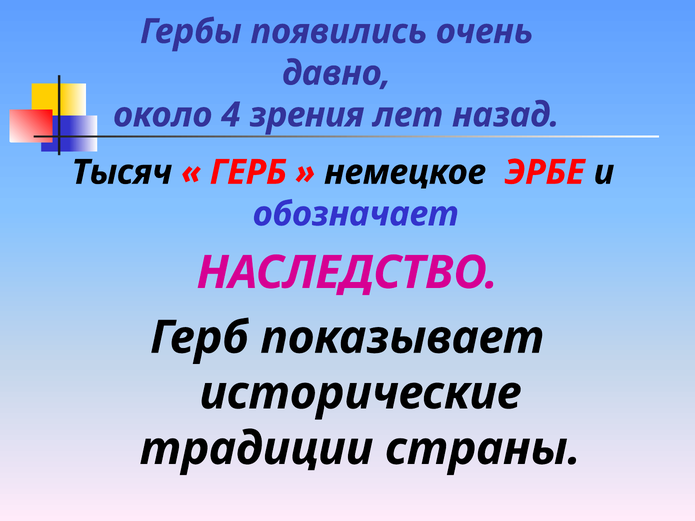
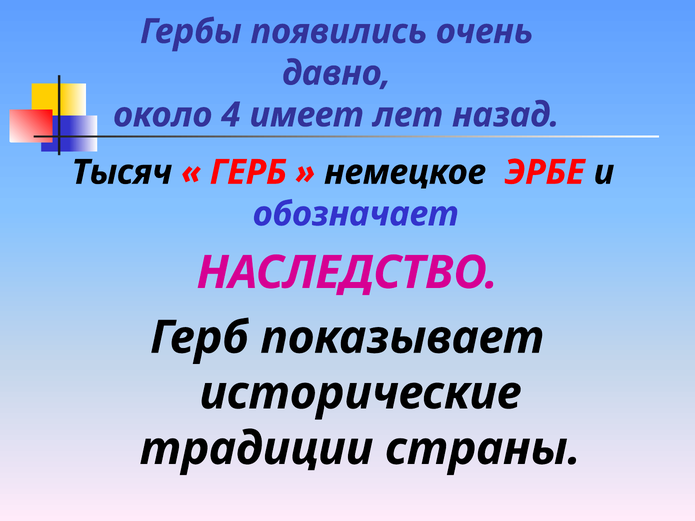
зрения: зрения -> имеет (307, 115)
